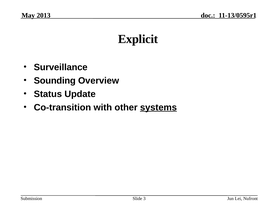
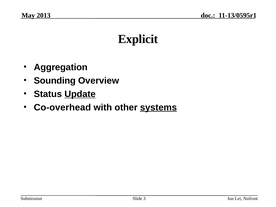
Surveillance: Surveillance -> Aggregation (61, 67)
Update underline: none -> present (80, 94)
Co-transition: Co-transition -> Co-overhead (62, 107)
